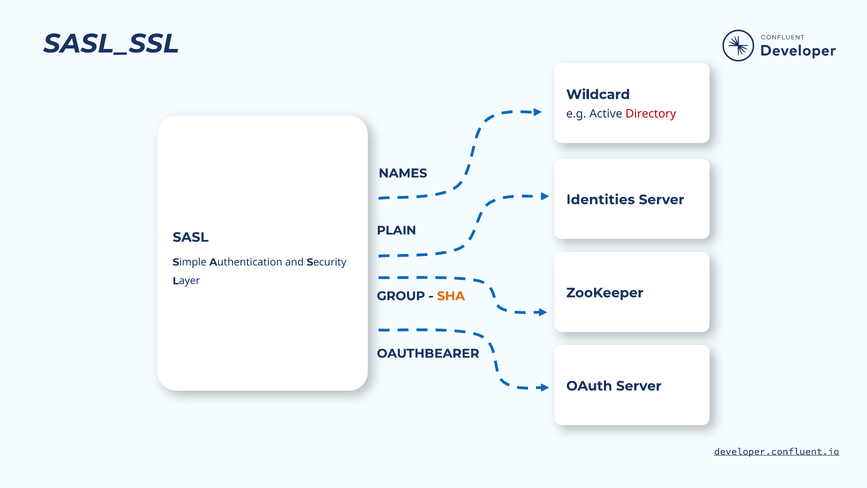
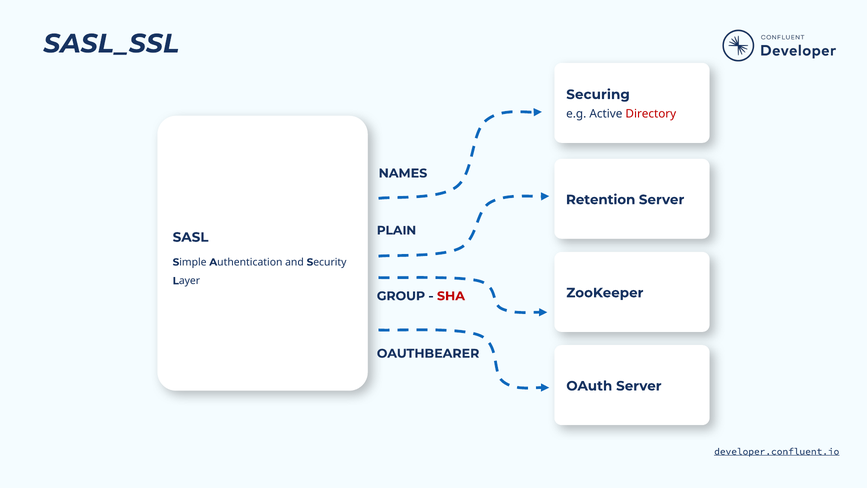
Wildcard: Wildcard -> Securing (598, 94)
Identities: Identities -> Retention (601, 200)
SHA colour: orange -> red (451, 296)
